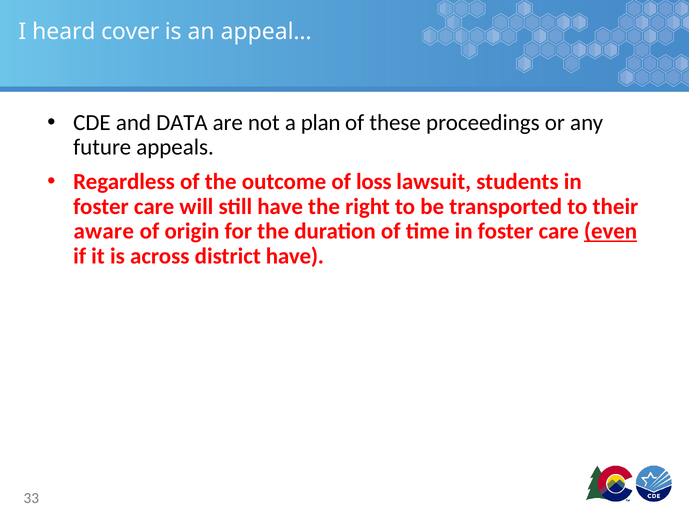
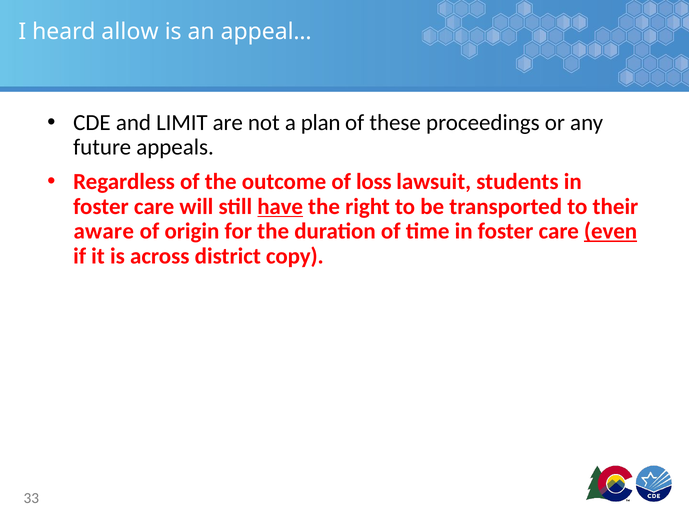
cover: cover -> allow (130, 31)
DATA: DATA -> LIMIT (182, 123)
have underline: none -> present (280, 206)
district have: have -> copy (295, 256)
